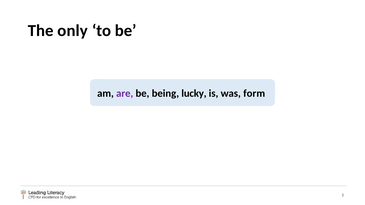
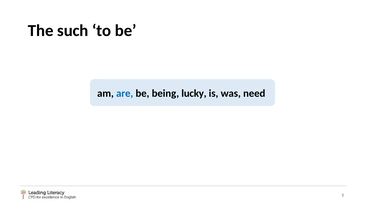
only: only -> such (73, 31)
are colour: purple -> blue (125, 94)
form: form -> need (254, 94)
